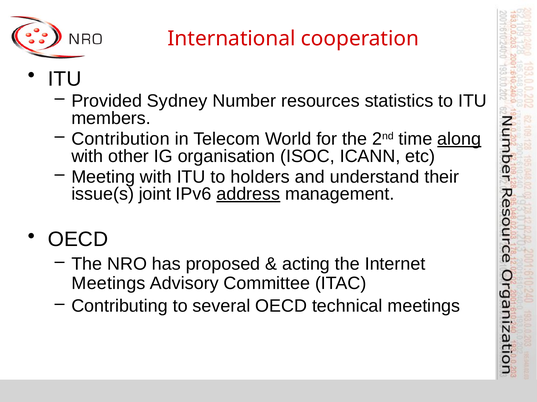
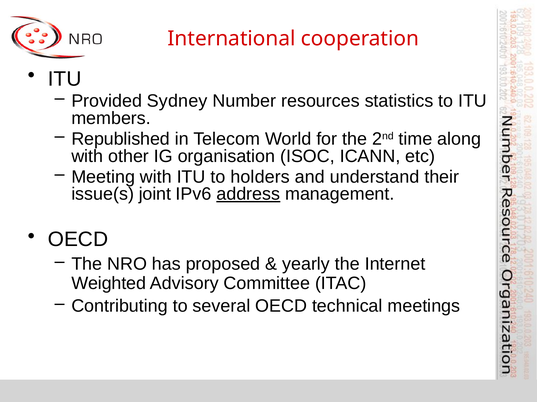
Contribution: Contribution -> Republished (121, 139)
along underline: present -> none (459, 139)
acting: acting -> yearly (306, 264)
Meetings: Meetings -> Weighted (109, 284)
